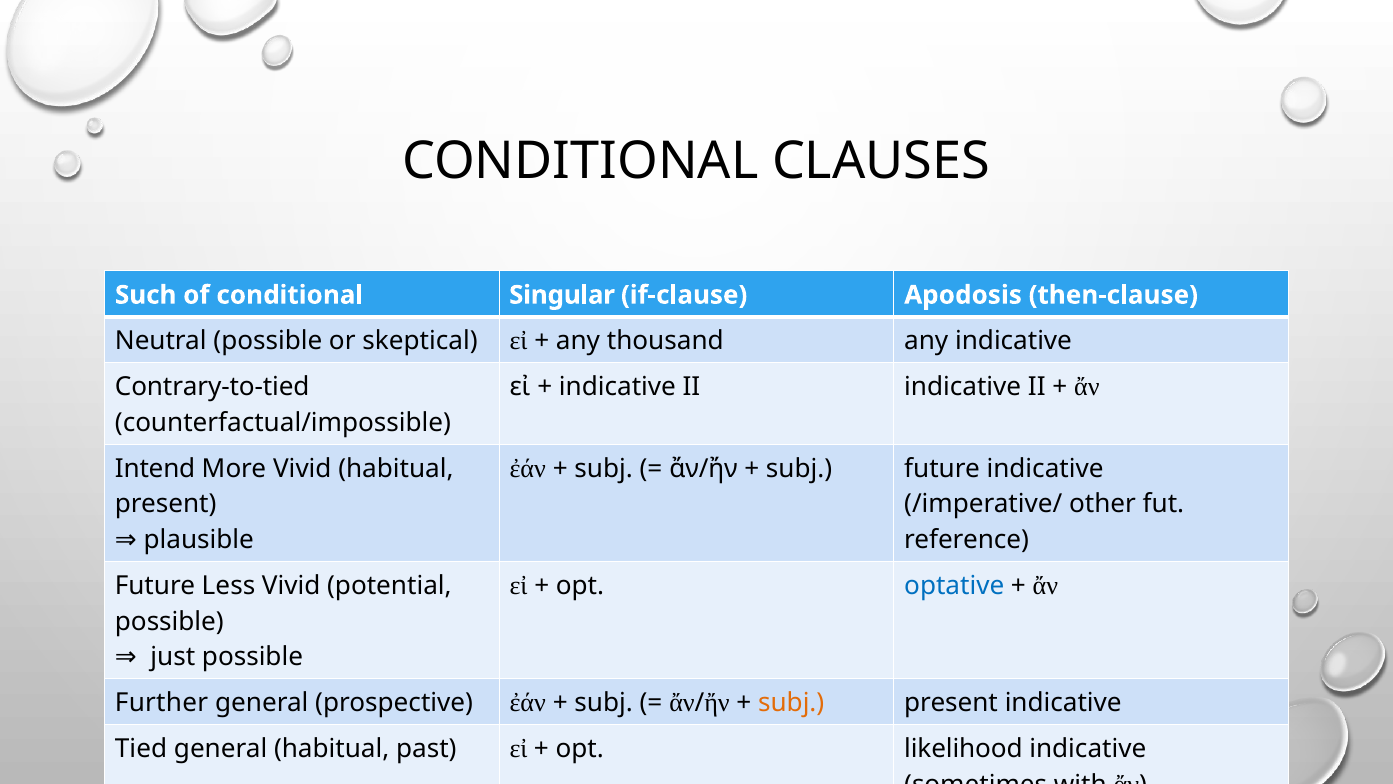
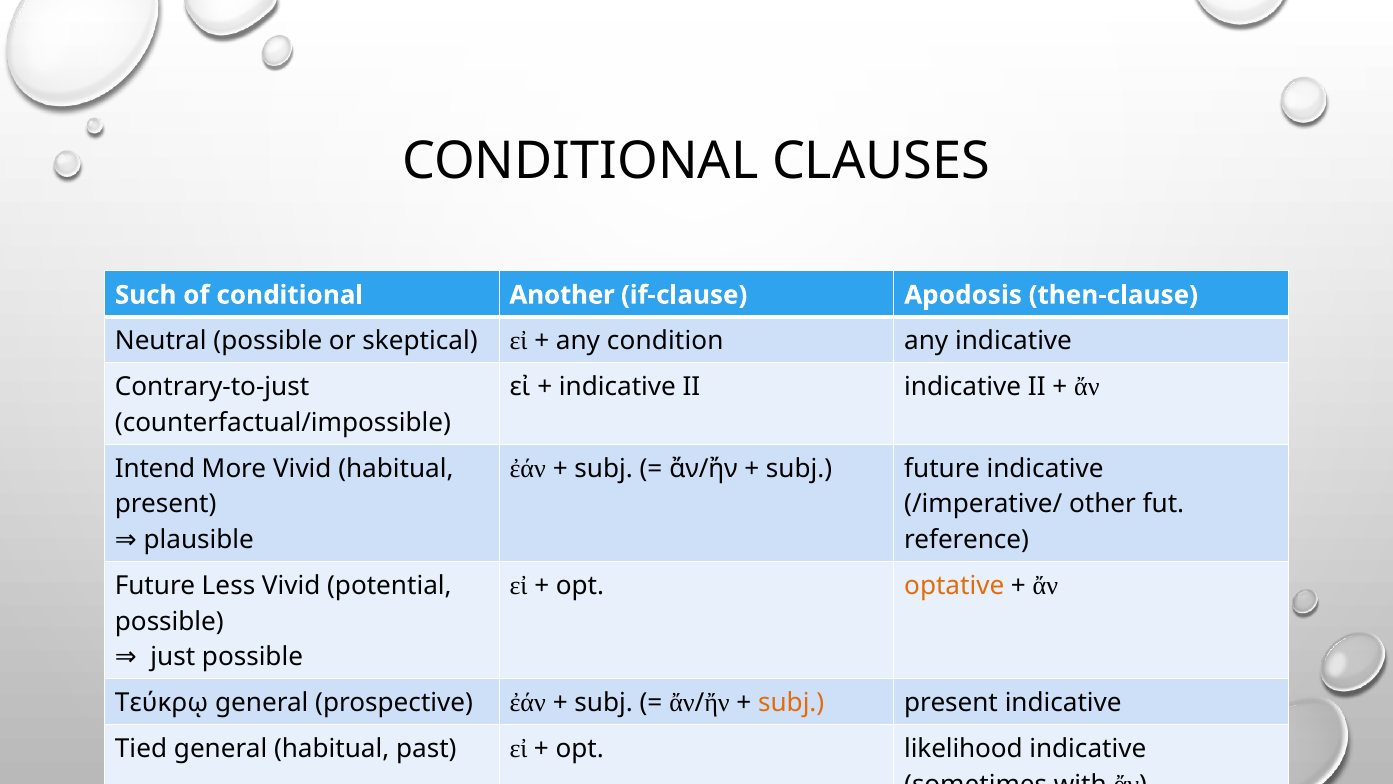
Singular: Singular -> Another (562, 295)
thousand: thousand -> condition (665, 341)
Contrary-to-tied: Contrary-to-tied -> Contrary-to-just (212, 387)
optative colour: blue -> orange (954, 586)
Further: Further -> Τεύκρῳ (162, 703)
